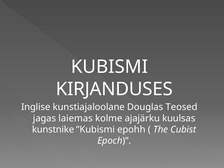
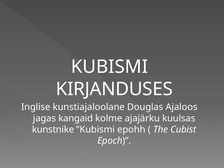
Teosed: Teosed -> Ajaloos (182, 107)
laiemas: laiemas -> kangaid (76, 118)
